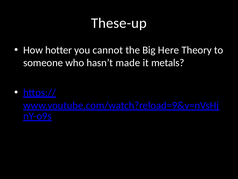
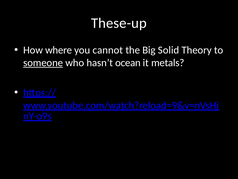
hotter: hotter -> where (59, 50)
Here: Here -> Solid (169, 50)
someone underline: none -> present (43, 63)
made: made -> ocean (128, 63)
